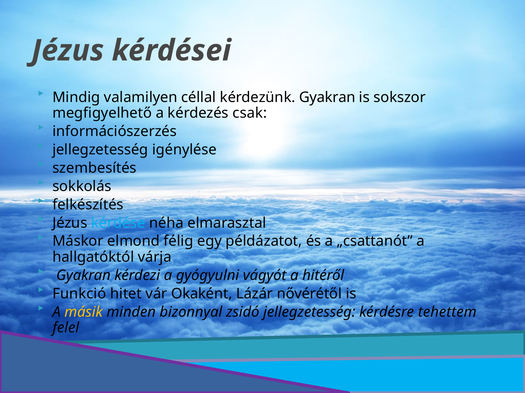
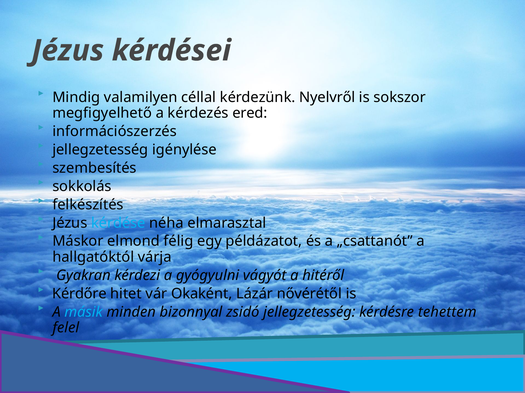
kérdezünk Gyakran: Gyakran -> Nyelvről (327, 97)
csak: csak -> ered (250, 113)
Funkció: Funkció -> Kérdőre (79, 294)
másik colour: yellow -> light blue (84, 312)
